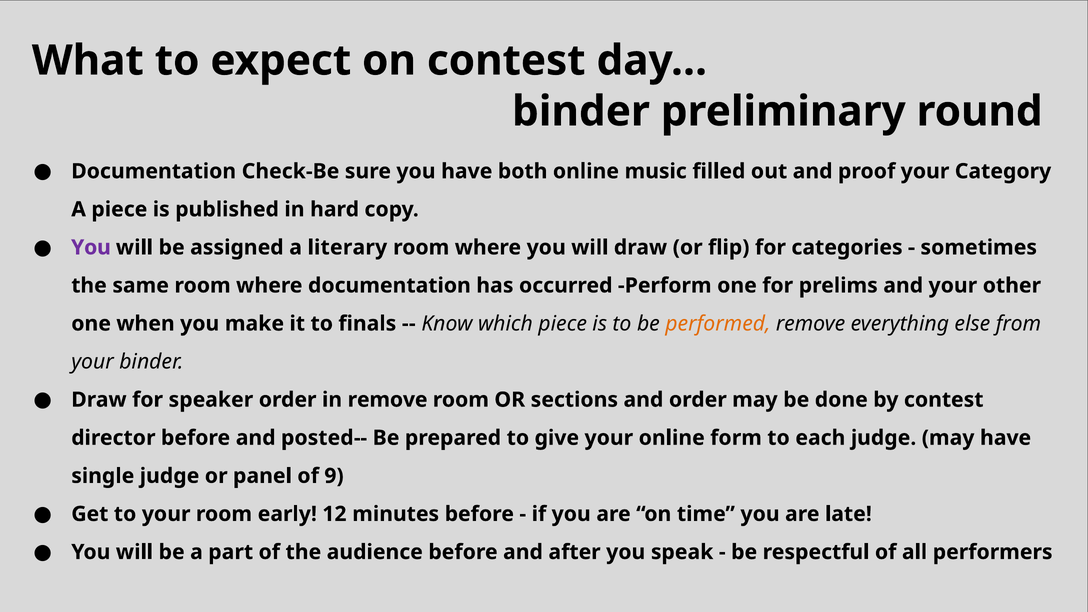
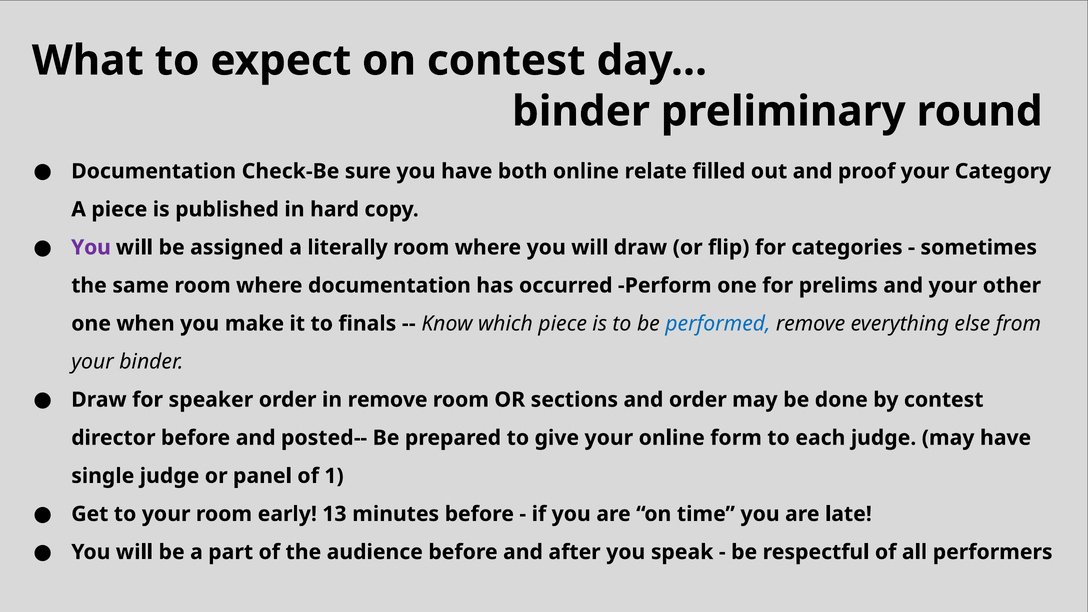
music: music -> relate (656, 171)
literary: literary -> literally (347, 247)
performed colour: orange -> blue (718, 324)
9: 9 -> 1 (334, 476)
12: 12 -> 13 (334, 514)
